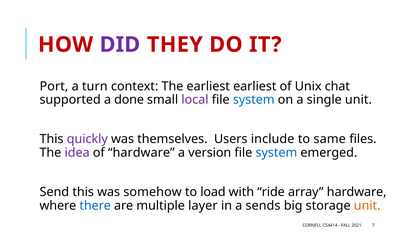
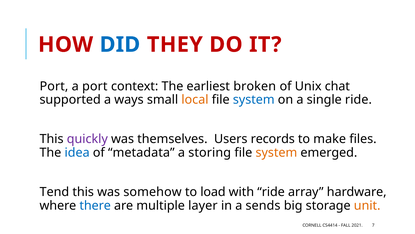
DID colour: purple -> blue (120, 45)
a turn: turn -> port (95, 86)
earliest earliest: earliest -> broken (255, 86)
done: done -> ways (129, 100)
local colour: purple -> orange (195, 100)
single unit: unit -> ride (358, 100)
include: include -> records (273, 139)
same: same -> make (330, 139)
idea colour: purple -> blue (77, 152)
of hardware: hardware -> metadata (141, 152)
version: version -> storing (210, 152)
system colour: blue -> orange (276, 152)
Send: Send -> Tend (54, 192)
